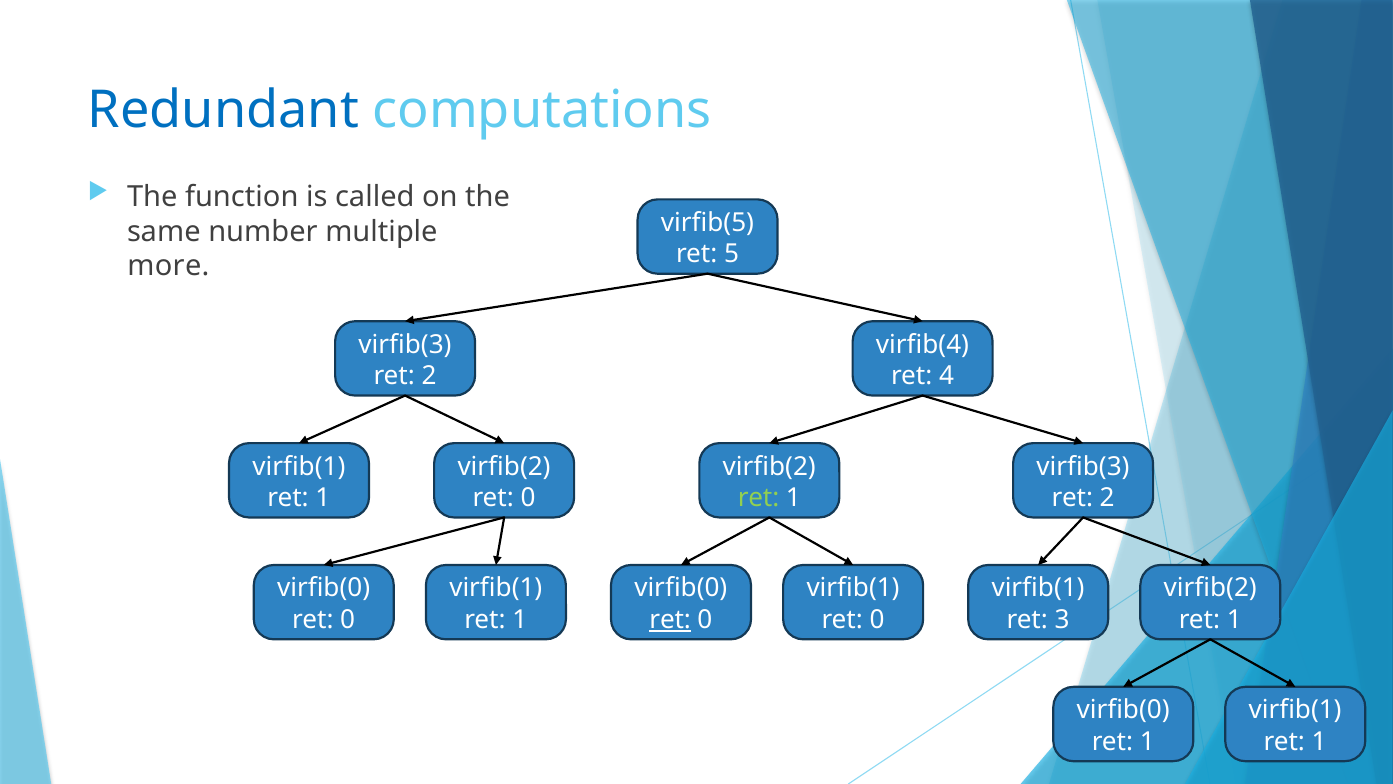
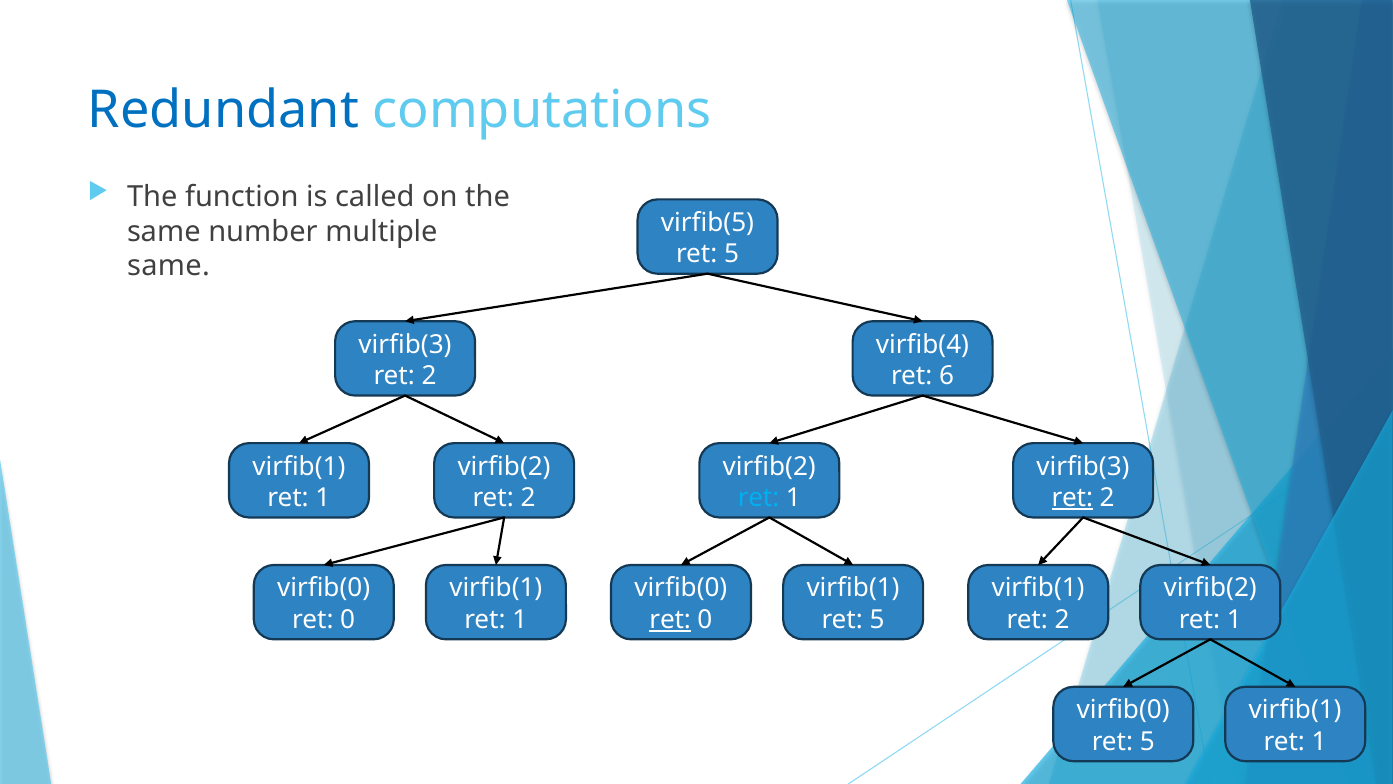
more: more -> same (168, 266)
4: 4 -> 6 (947, 376)
0: 0 -> 2 (528, 498)
ret colour: light green -> light blue (759, 498)
ret underline: none -> present (1072, 498)
0: 0 -> 5 (877, 619)
3: 3 -> 2 (1062, 619)
1: 1 -> 5 (1147, 741)
